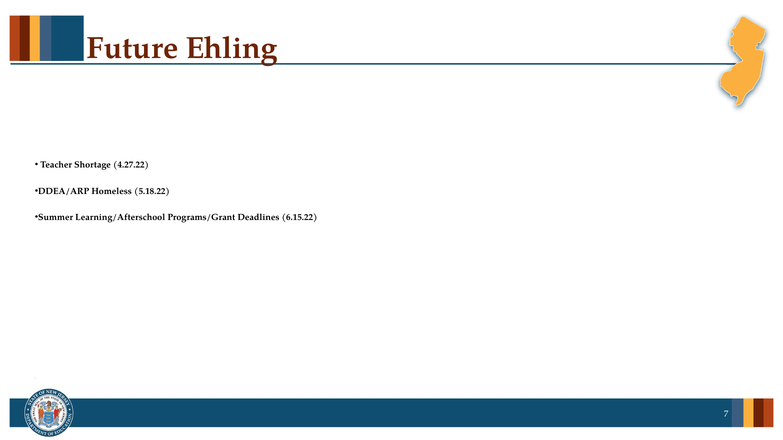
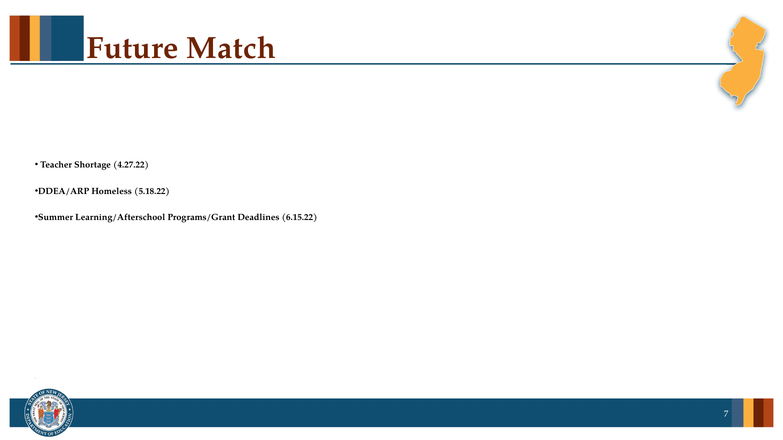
Ehling: Ehling -> Match (231, 48)
